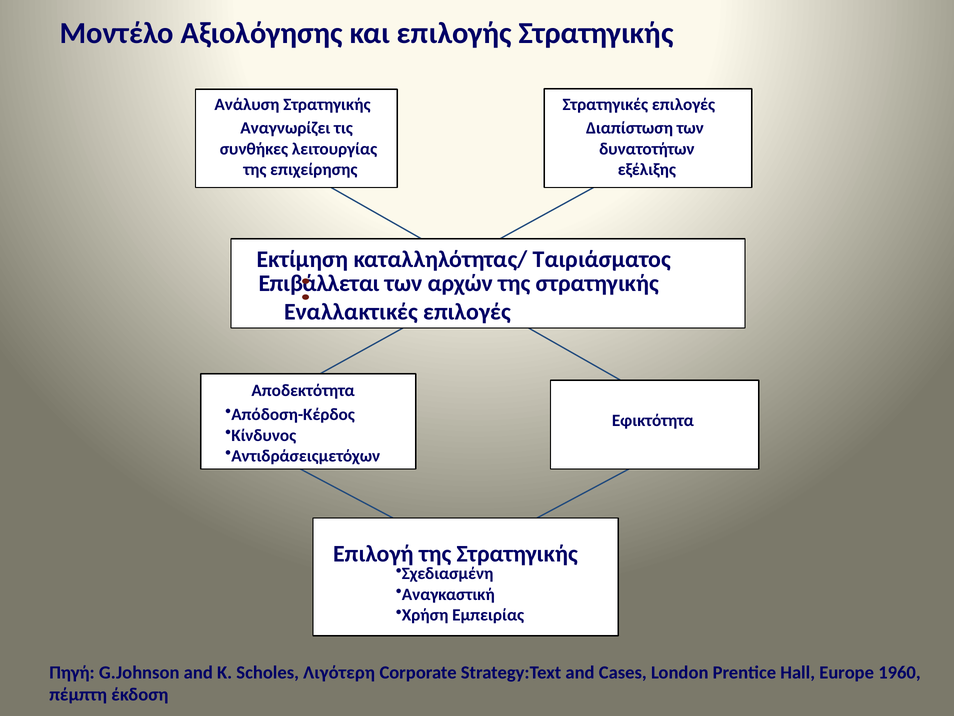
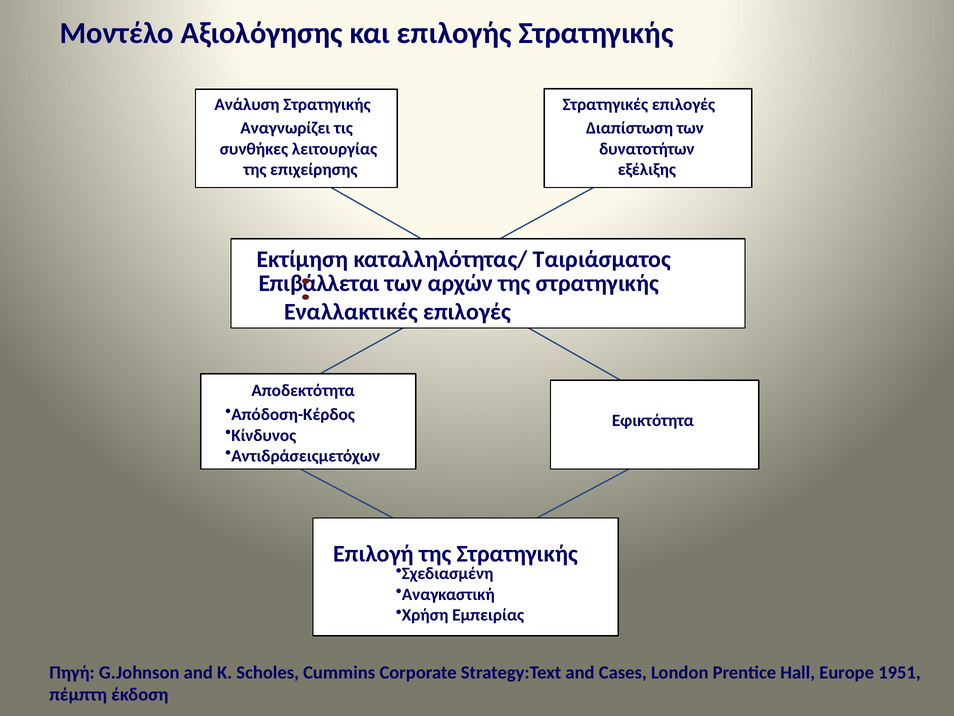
Λιγότερη: Λιγότερη -> Cummins (339, 672)
1960: 1960 -> 1951 (899, 672)
